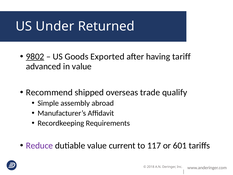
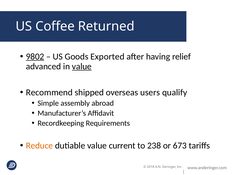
Under: Under -> Coffee (55, 26)
tariff: tariff -> relief (181, 56)
value underline: none -> present (82, 66)
trade: trade -> users (150, 92)
Reduce colour: purple -> orange (39, 145)
117: 117 -> 238 (154, 145)
601: 601 -> 673 (180, 145)
